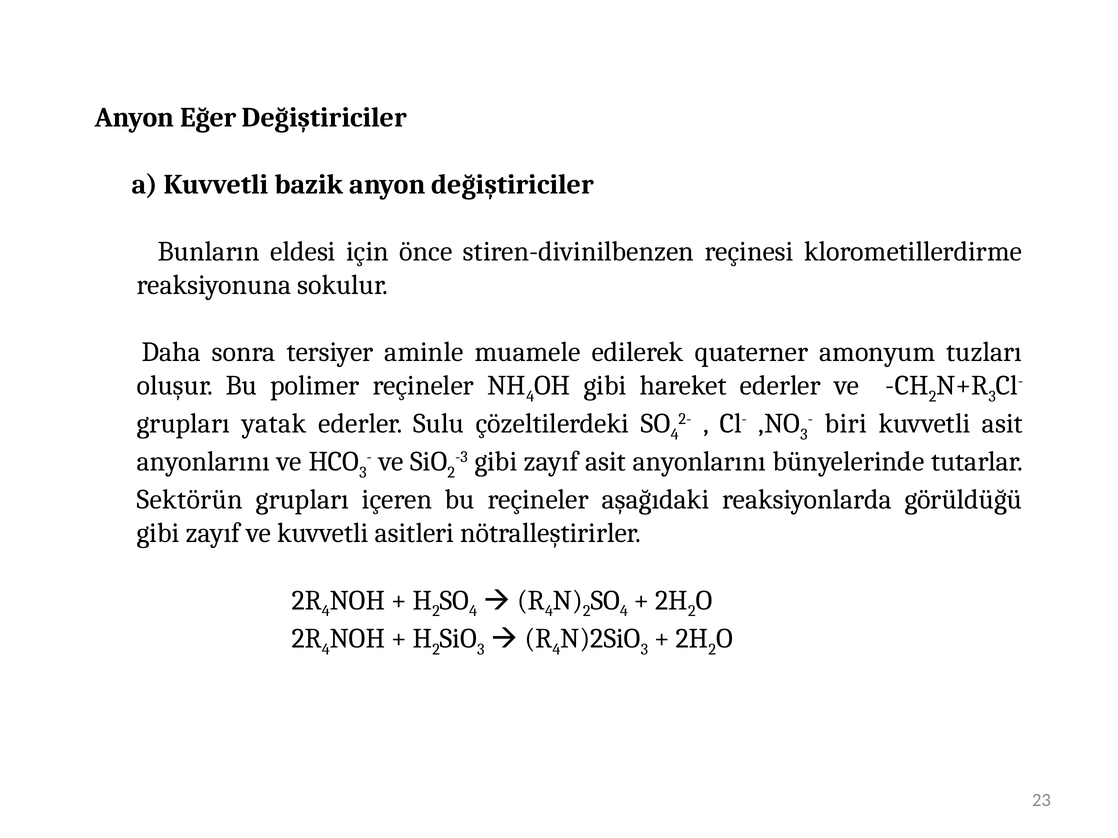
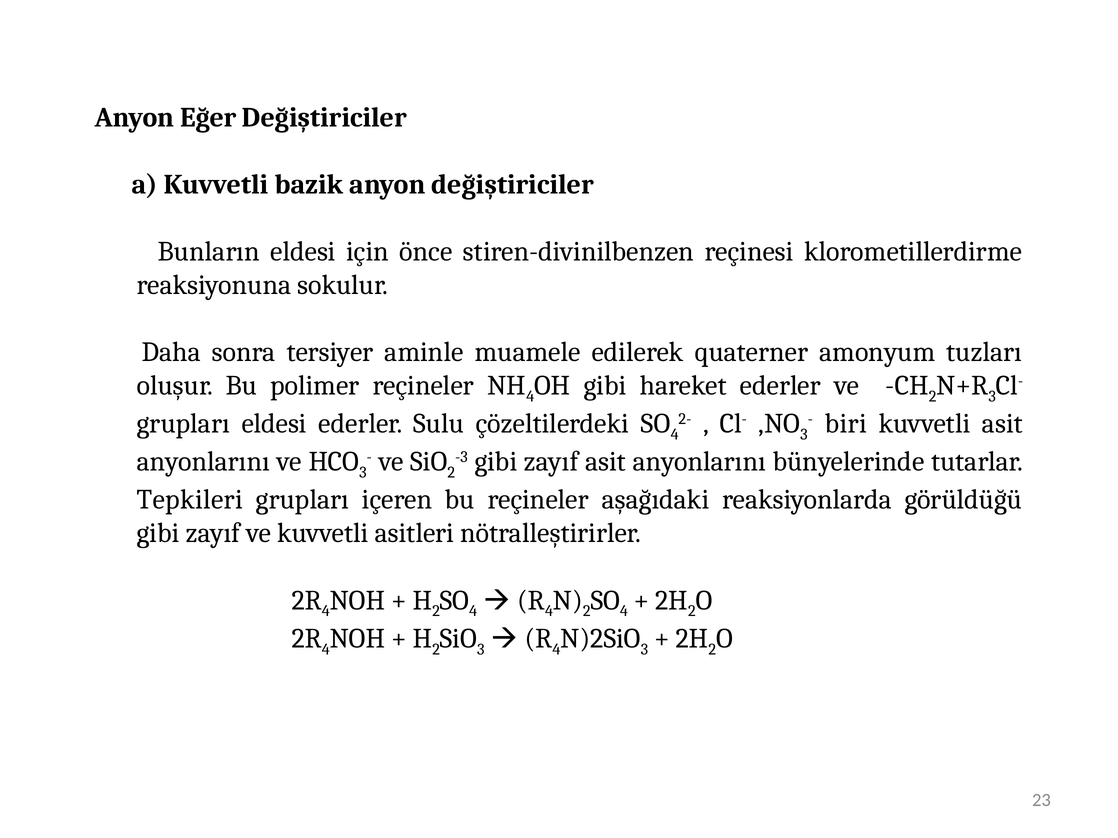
grupları yatak: yatak -> eldesi (274, 424)
Sektörün: Sektörün -> Tepkileri (190, 500)
